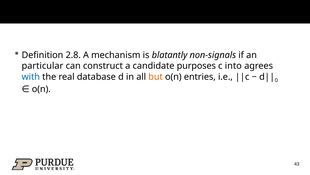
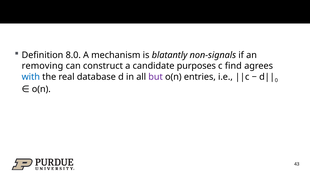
2.8: 2.8 -> 8.0 (73, 55)
particular: particular -> removing (42, 66)
into: into -> find (233, 66)
but colour: orange -> purple (156, 77)
